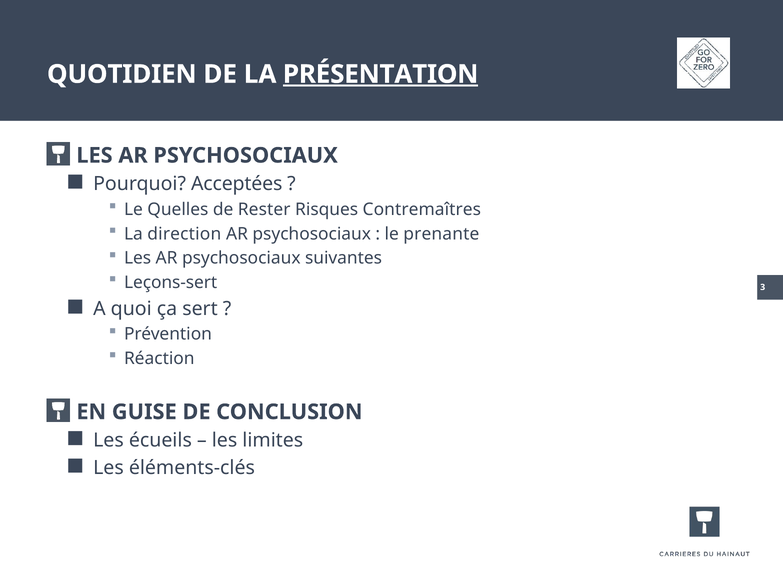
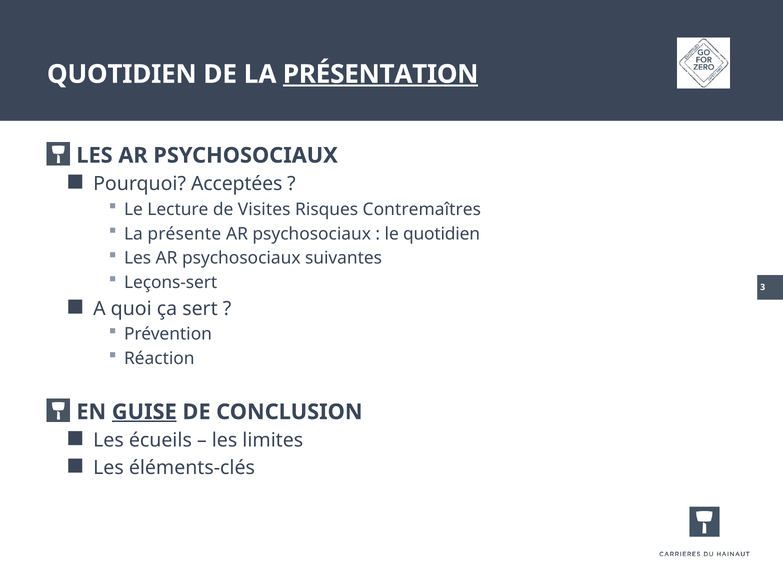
Quelles: Quelles -> Lecture (178, 210)
Rester: Rester -> Visites (264, 210)
direction: direction -> présente (184, 234)
le prenante: prenante -> quotidien (442, 234)
GUISE underline: none -> present (144, 412)
